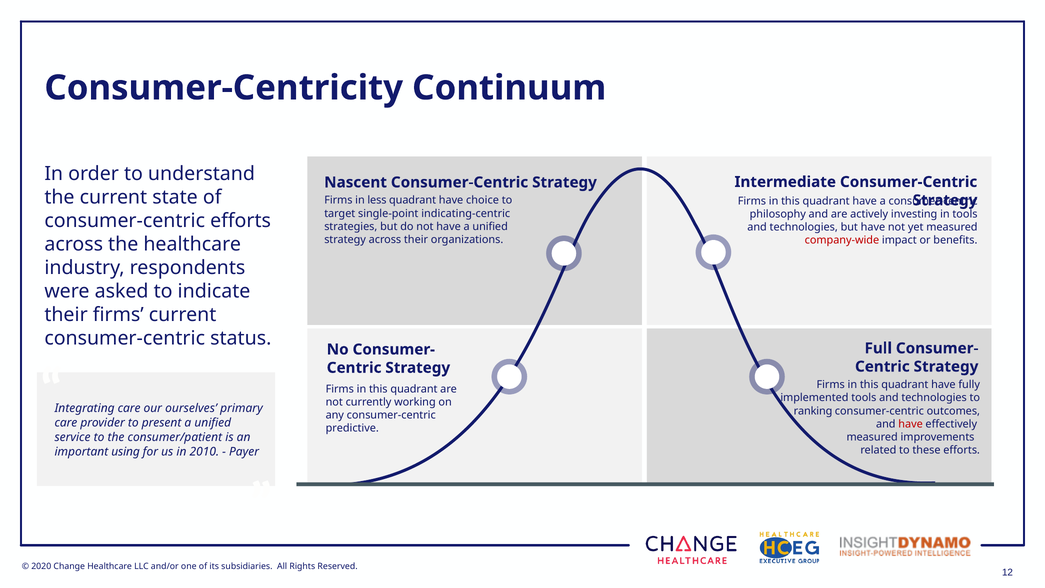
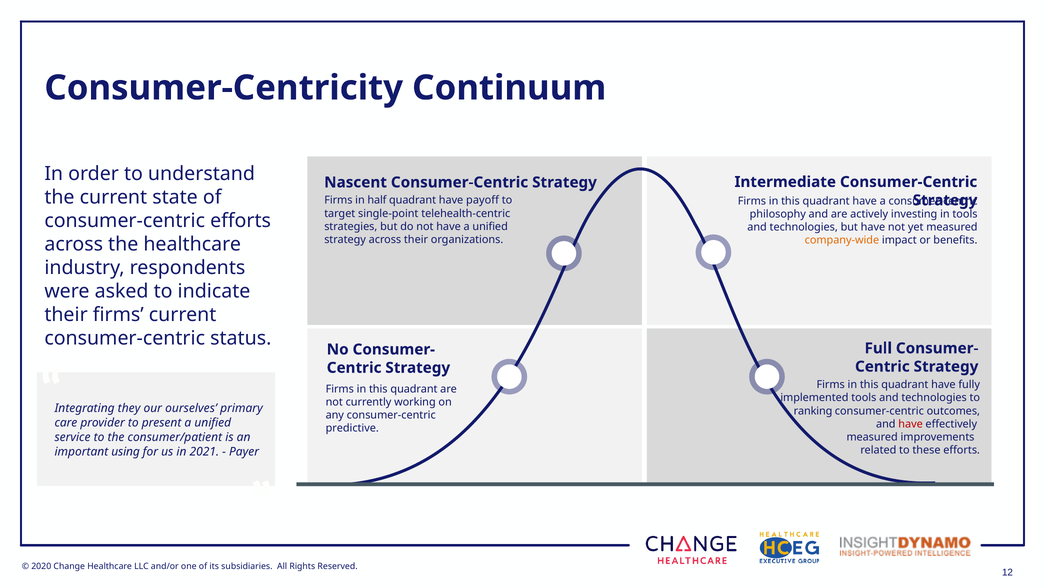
less: less -> half (377, 200)
choice: choice -> payoff (483, 200)
indicating-centric: indicating-centric -> telehealth-centric (466, 213)
company-wide colour: red -> orange (842, 240)
Integrating care: care -> they (129, 408)
2010: 2010 -> 2021 (204, 451)
